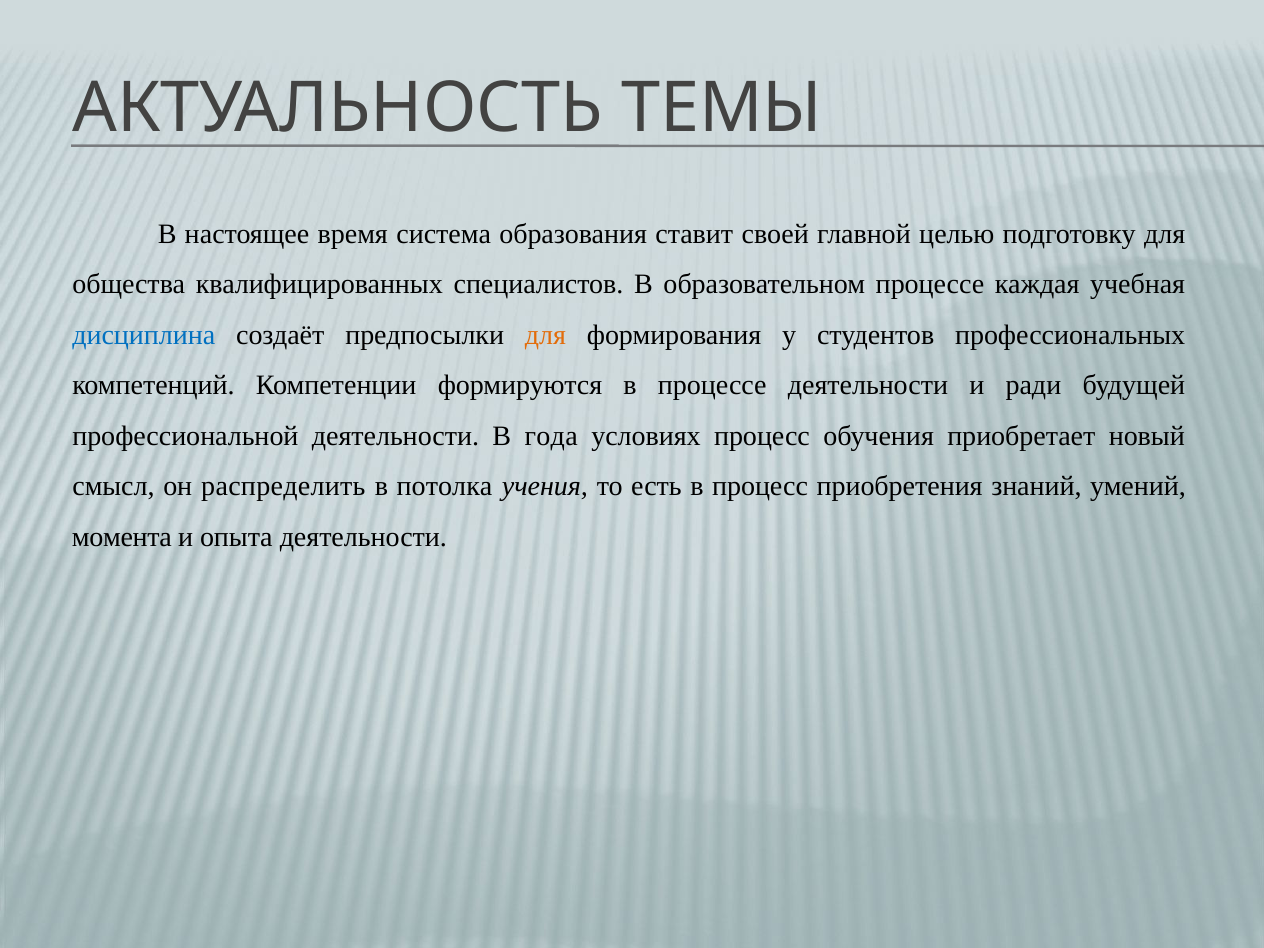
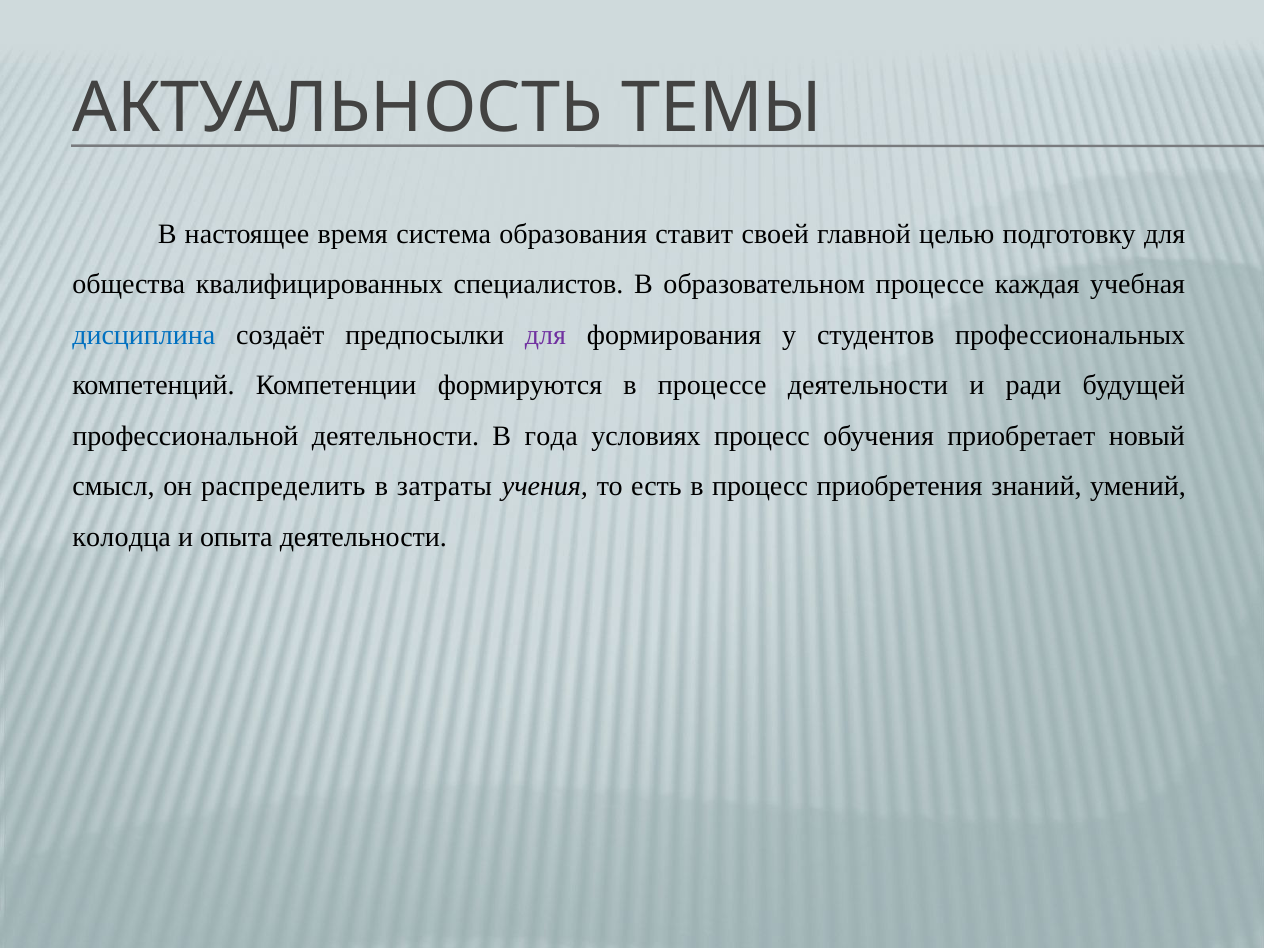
для colour: orange -> purple (545, 335)
потолка: потолка -> затраты (444, 487)
момента: момента -> колодца (122, 537)
